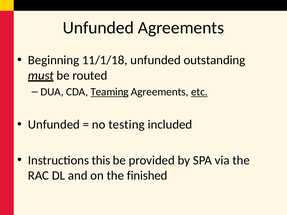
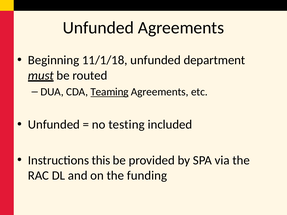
outstanding: outstanding -> department (214, 60)
etc underline: present -> none (199, 92)
finished: finished -> funding (147, 176)
